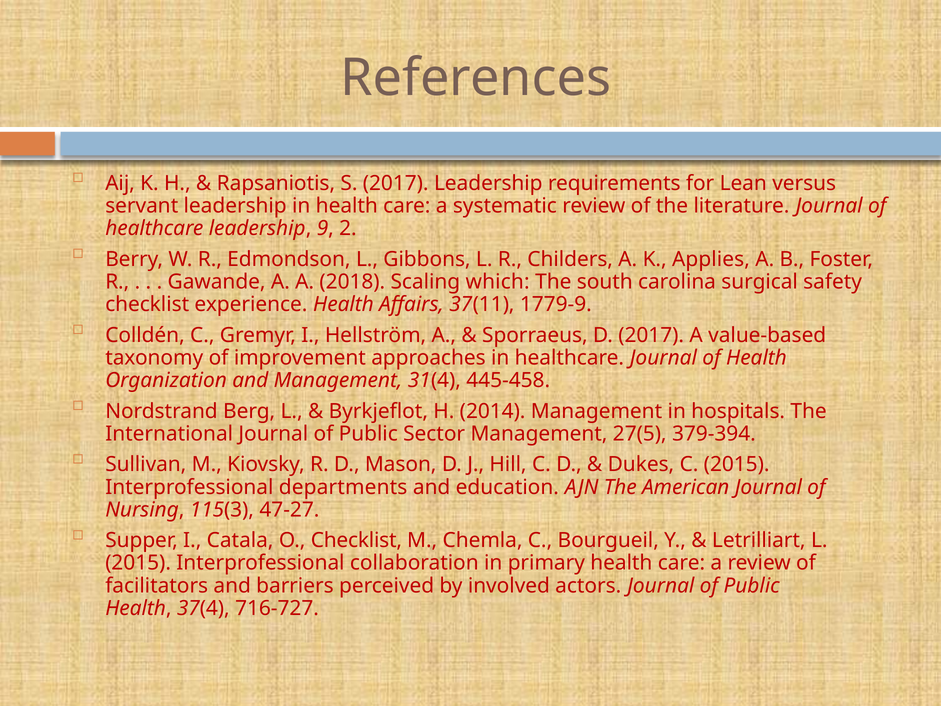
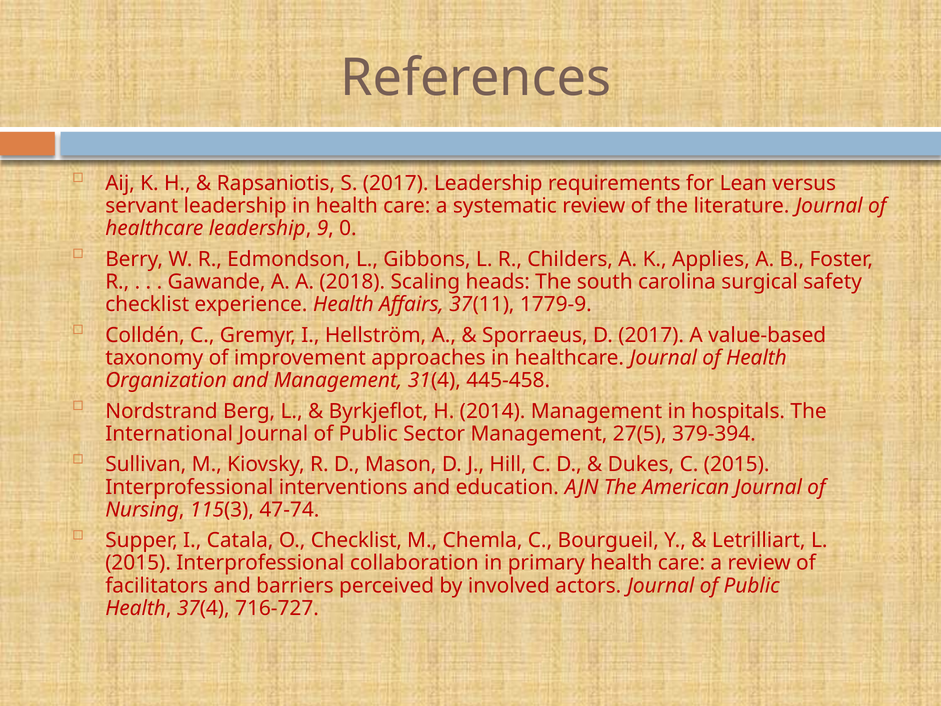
2: 2 -> 0 (348, 228)
which: which -> heads (498, 282)
departments: departments -> interventions (343, 487)
47-27: 47-27 -> 47-74 (289, 510)
